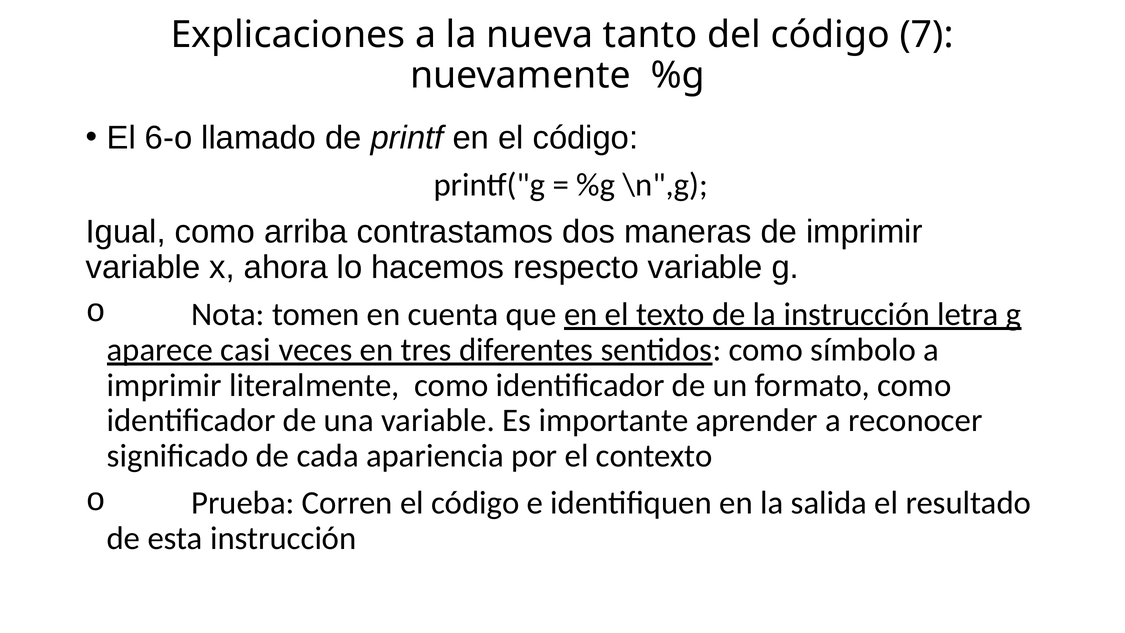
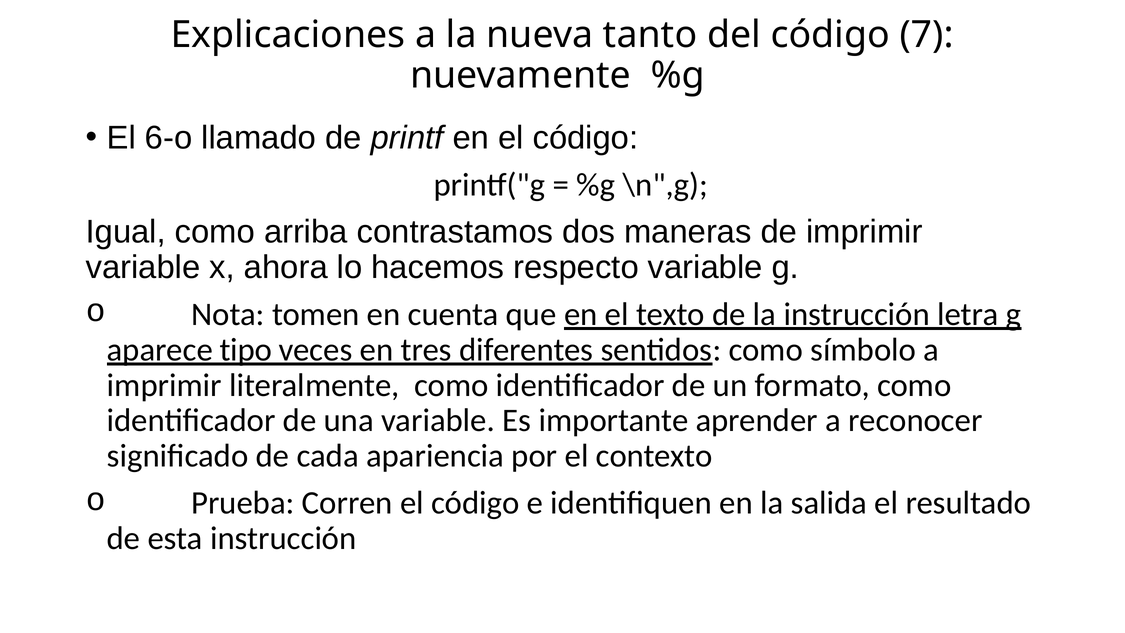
casi: casi -> tipo (246, 350)
